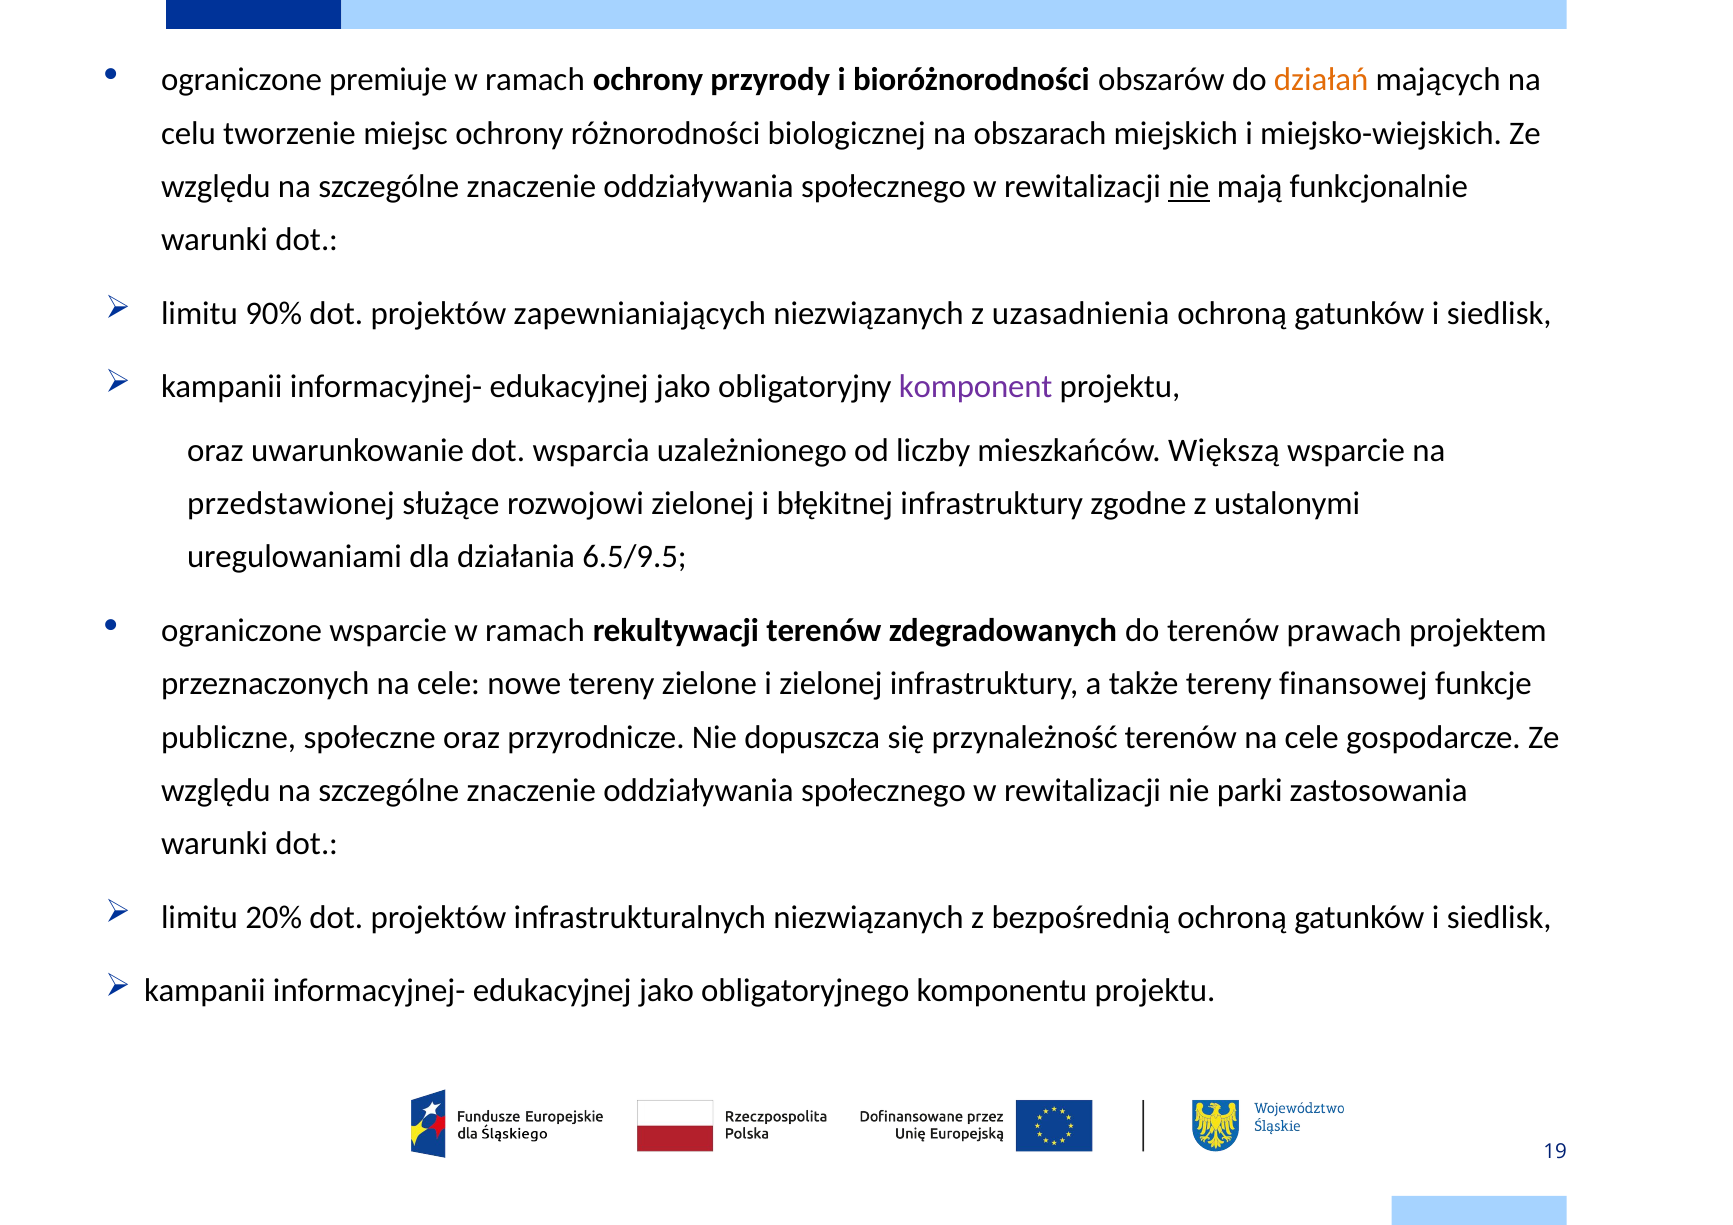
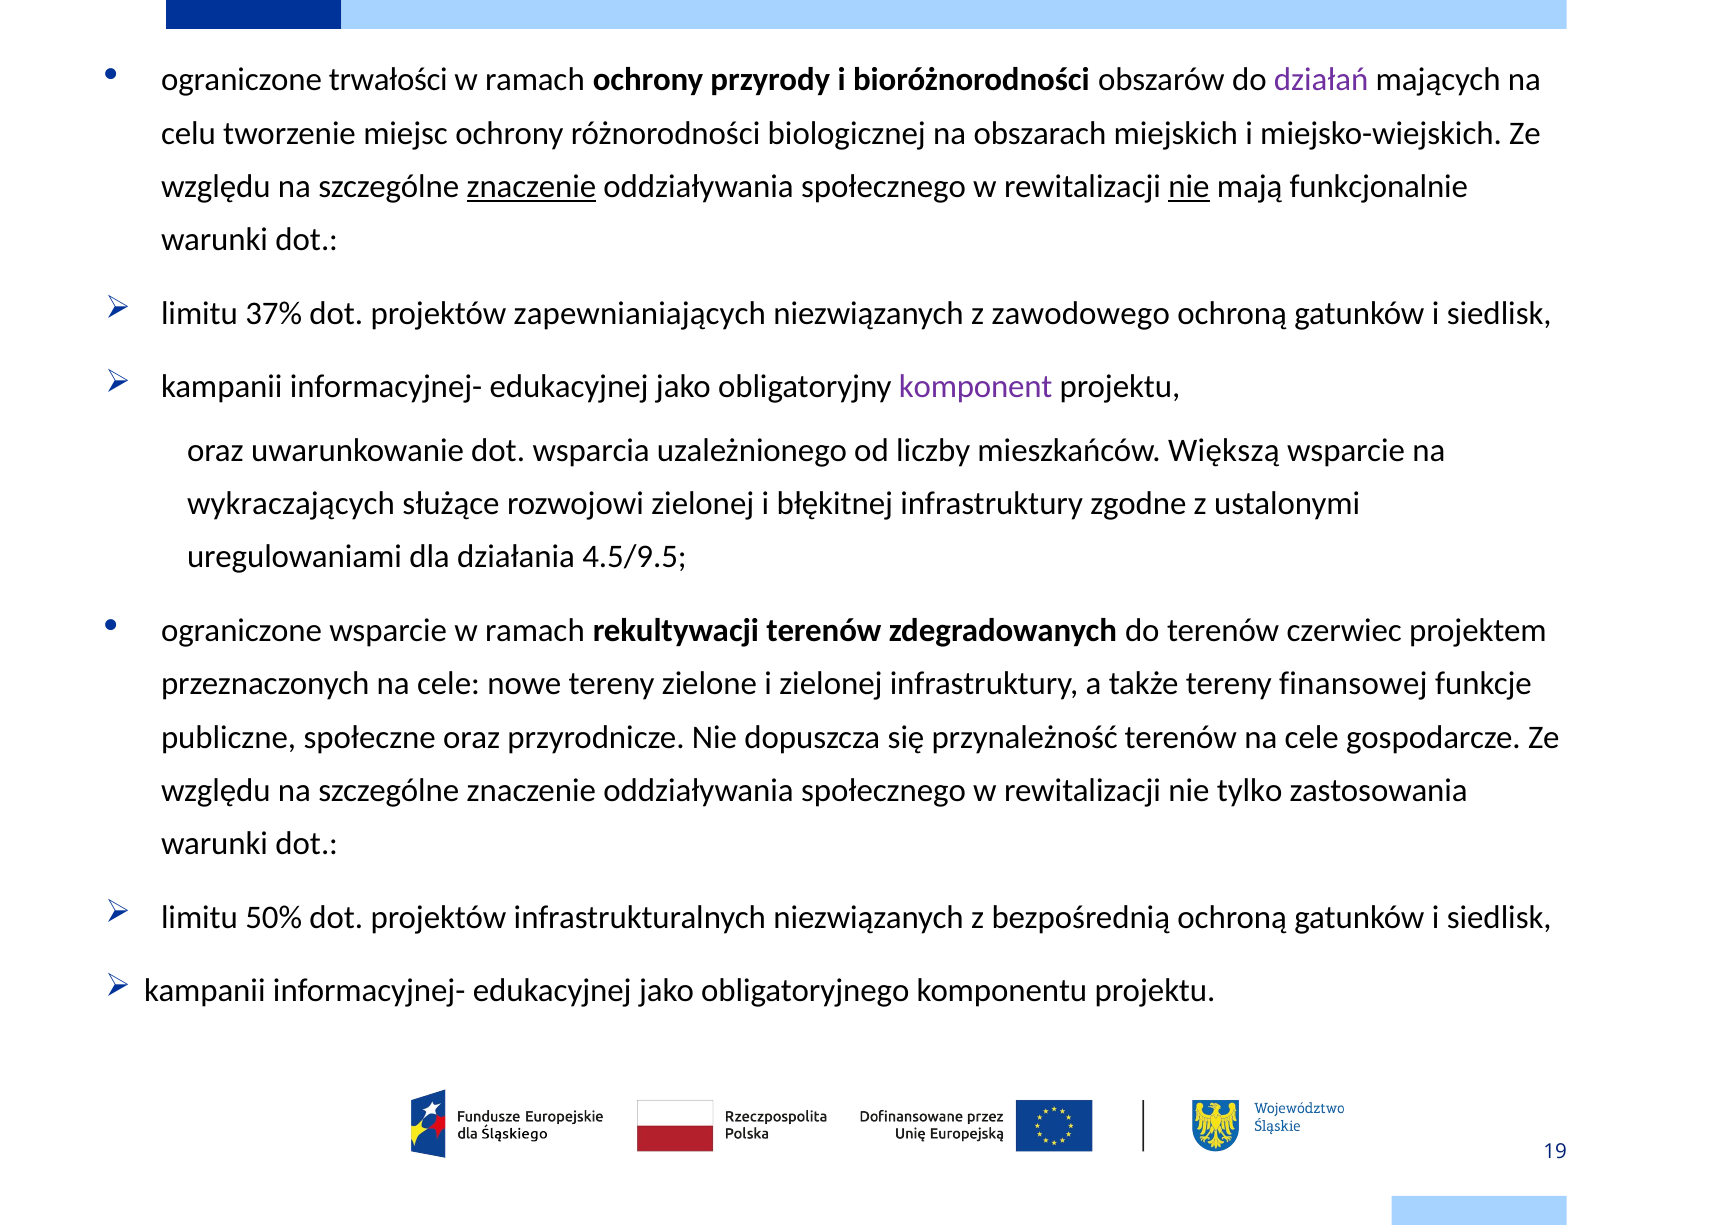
premiuje: premiuje -> trwałości (388, 80)
działań colour: orange -> purple (1321, 80)
znaczenie underline: none -> present (531, 187)
90%: 90% -> 37% (274, 314)
uzasadnienia: uzasadnienia -> zawodowego (1081, 314)
przedstawionej: przedstawionej -> wykraczających (291, 504)
6.5/9.5: 6.5/9.5 -> 4.5/9.5 (635, 557)
prawach: prawach -> czerwiec (1344, 631)
parki: parki -> tylko (1250, 791)
20%: 20% -> 50% (274, 918)
